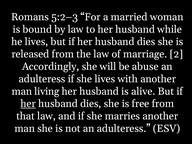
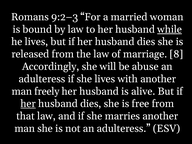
5:2–3: 5:2–3 -> 9:2–3 (65, 17)
while underline: none -> present (170, 29)
2: 2 -> 8 (176, 54)
living: living -> freely (47, 91)
